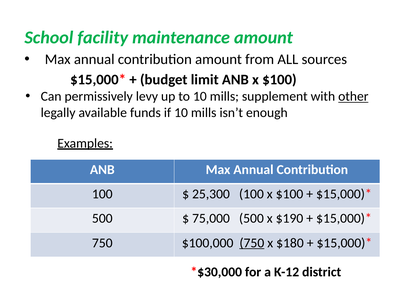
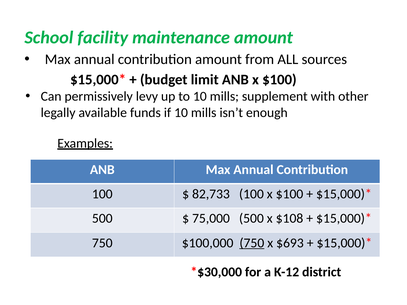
other underline: present -> none (353, 97)
25,300: 25,300 -> 82,733 (211, 194)
$190: $190 -> $108 (290, 219)
$180: $180 -> $693 (290, 243)
